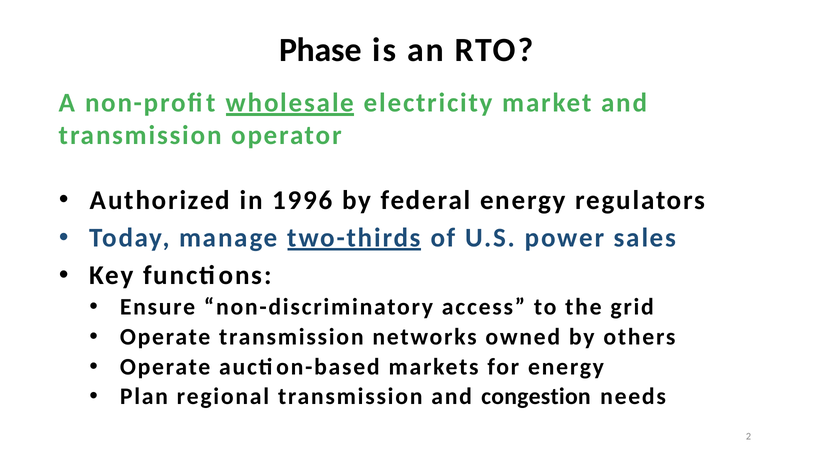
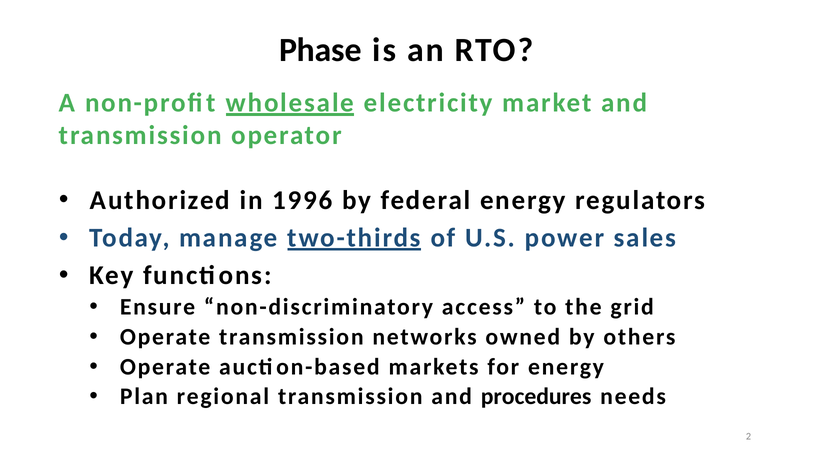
congestion: congestion -> procedures (536, 397)
